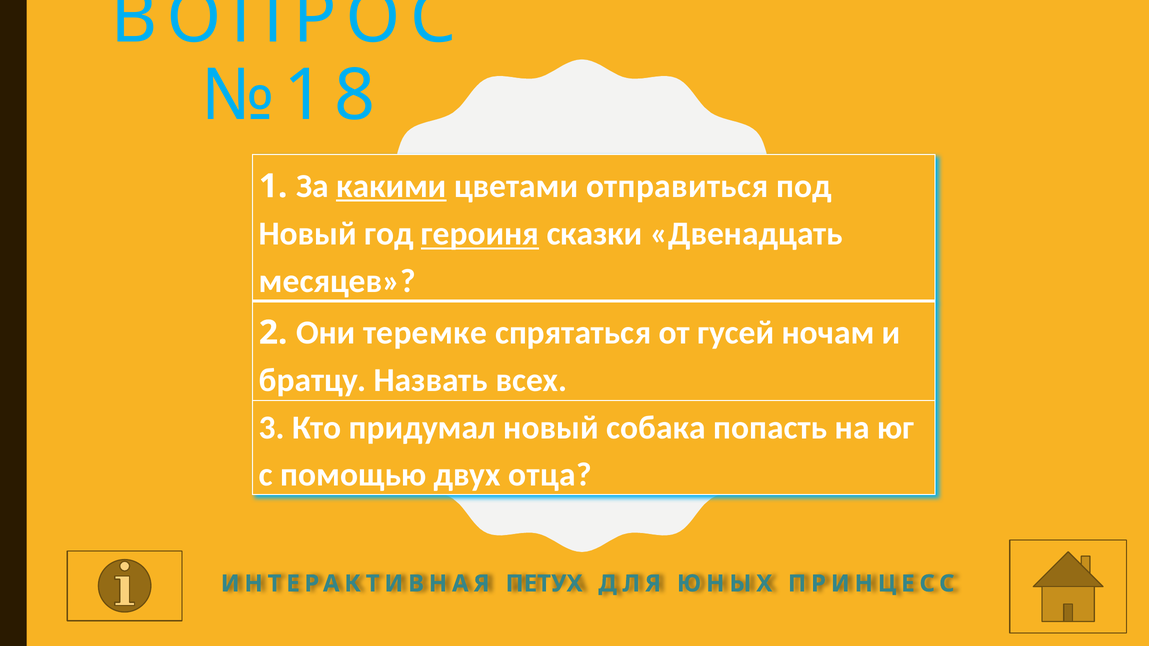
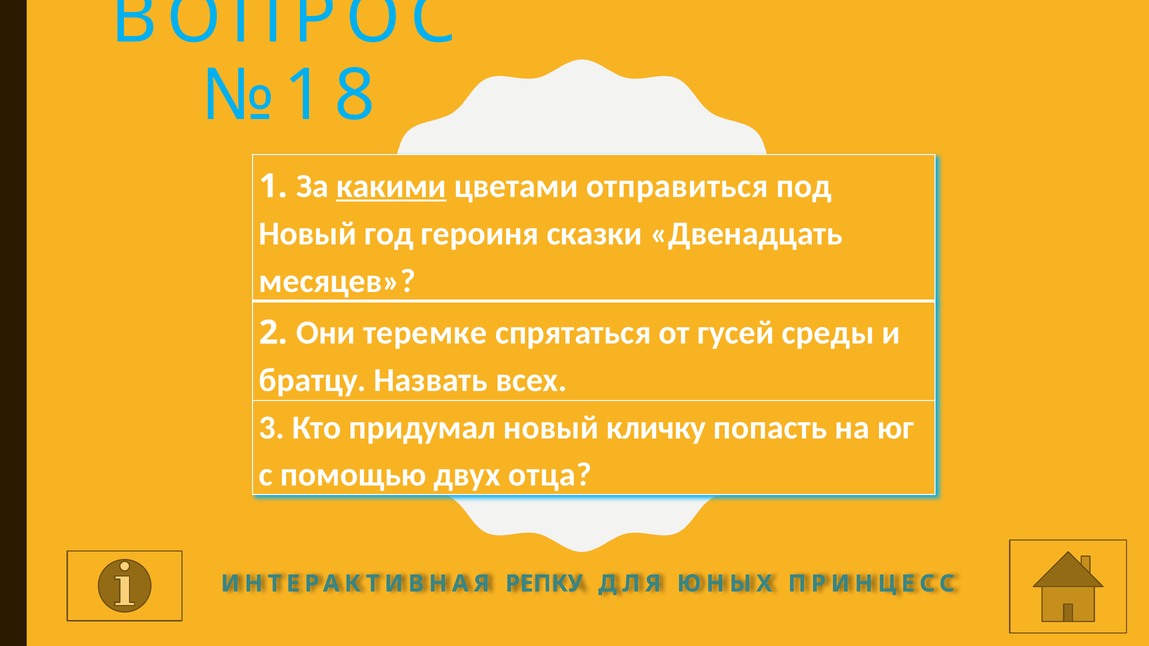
героиня underline: present -> none (480, 234)
ночам: ночам -> среды (828, 333)
собака: собака -> кличку (656, 428)
ПЕТУХ: ПЕТУХ -> РЕПКУ (544, 584)
